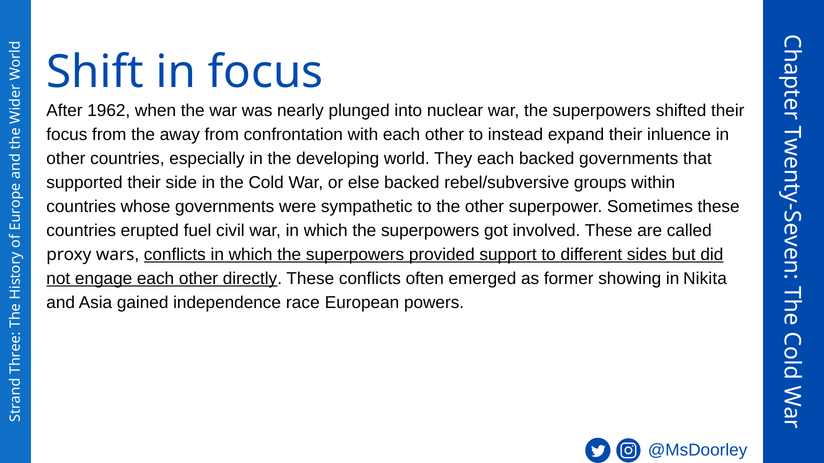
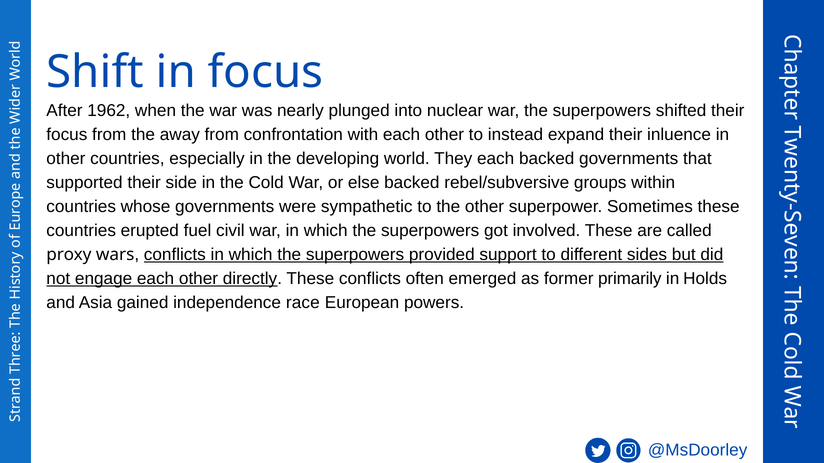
showing: showing -> primarily (630, 279)
Nikita: Nikita -> Holds (705, 279)
